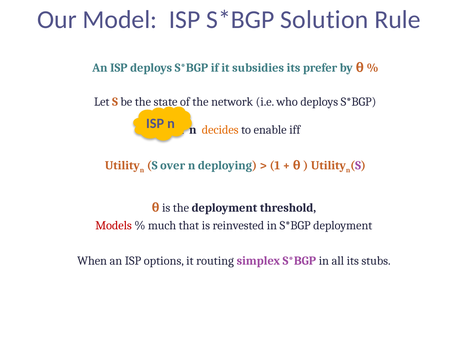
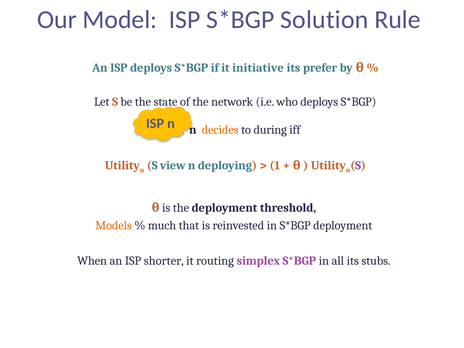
subsidies: subsidies -> initiative (258, 68)
enable: enable -> during (270, 130)
over: over -> view (173, 165)
Models colour: red -> orange (114, 225)
options: options -> shorter (164, 261)
